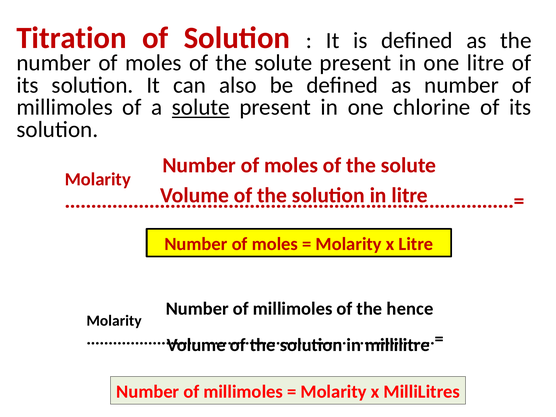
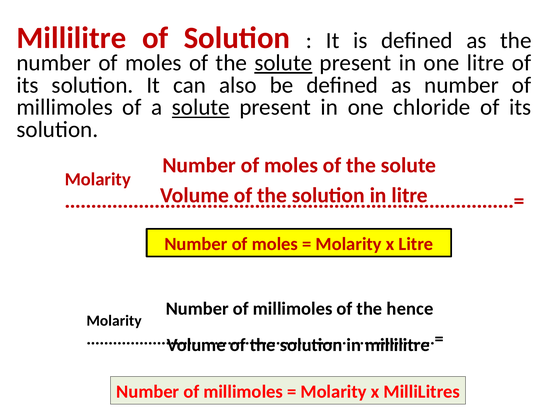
Titration: Titration -> Millilitre (71, 38)
solute underline: none -> present (283, 63)
chlorine: chlorine -> chloride (432, 107)
